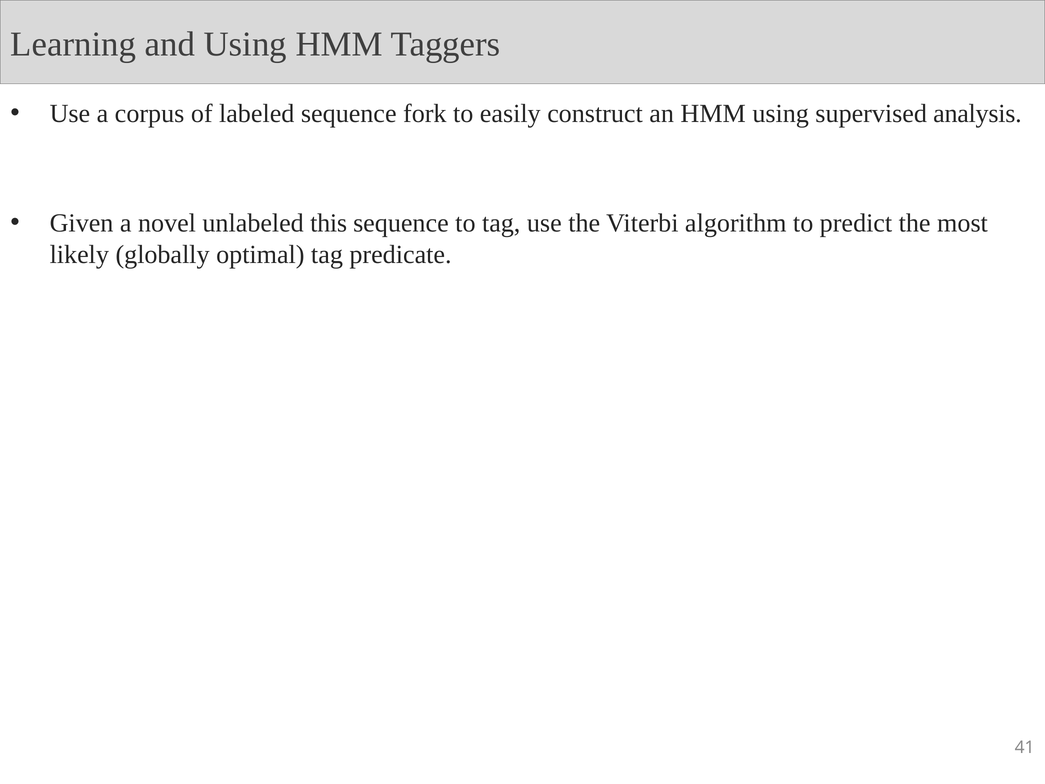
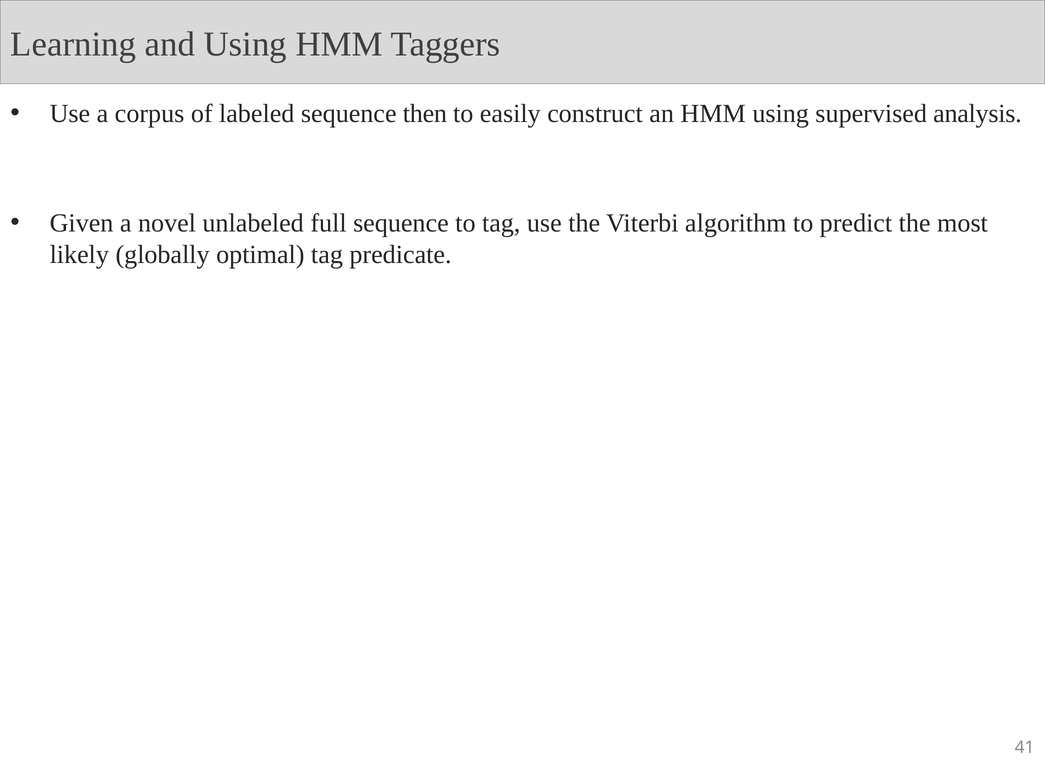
fork: fork -> then (425, 113)
this: this -> full (329, 223)
